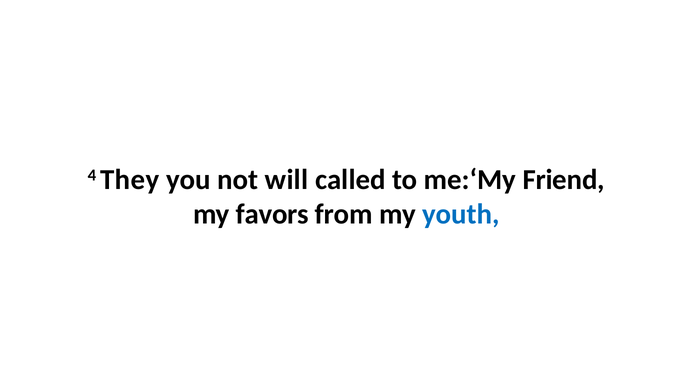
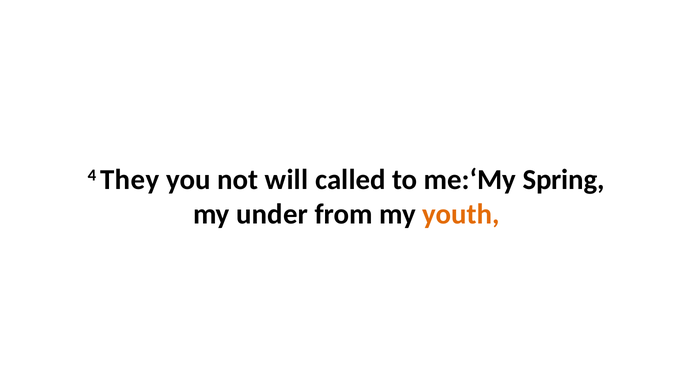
Friend: Friend -> Spring (564, 180)
favors: favors -> under (272, 214)
youth colour: blue -> orange (461, 214)
